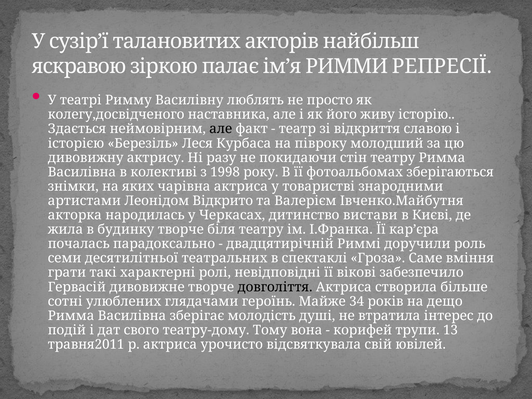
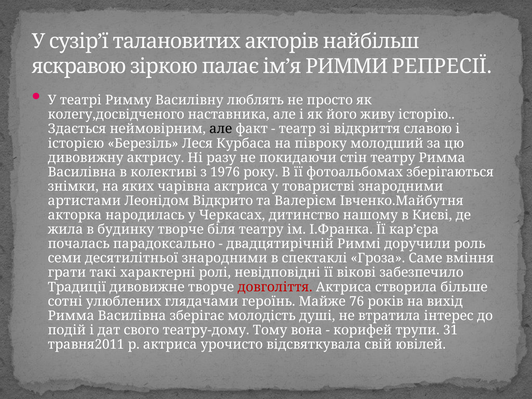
1998: 1998 -> 1976 (225, 172)
вистави: вистави -> нашому (370, 215)
десятилітньої театральних: театральних -> знародними (225, 258)
Гервасій: Гервасій -> Традиції (77, 287)
довголіття colour: black -> red (275, 287)
34: 34 -> 76 (357, 301)
дещо: дещо -> вихід (445, 301)
13: 13 -> 31 (450, 330)
